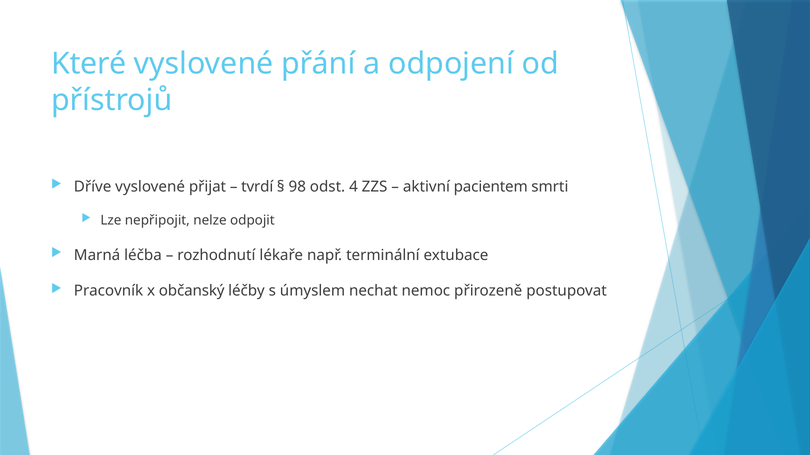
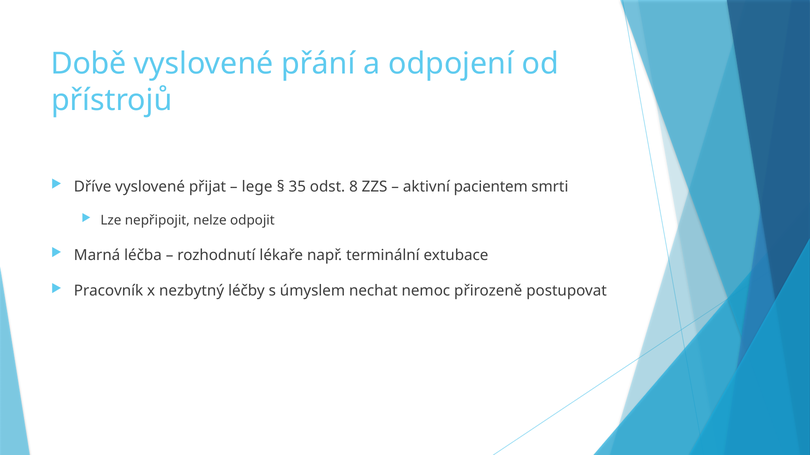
Které: Které -> Době (89, 64)
tvrdí: tvrdí -> lege (257, 187)
98: 98 -> 35 (297, 187)
4: 4 -> 8 (354, 187)
občanský: občanský -> nezbytný (192, 291)
